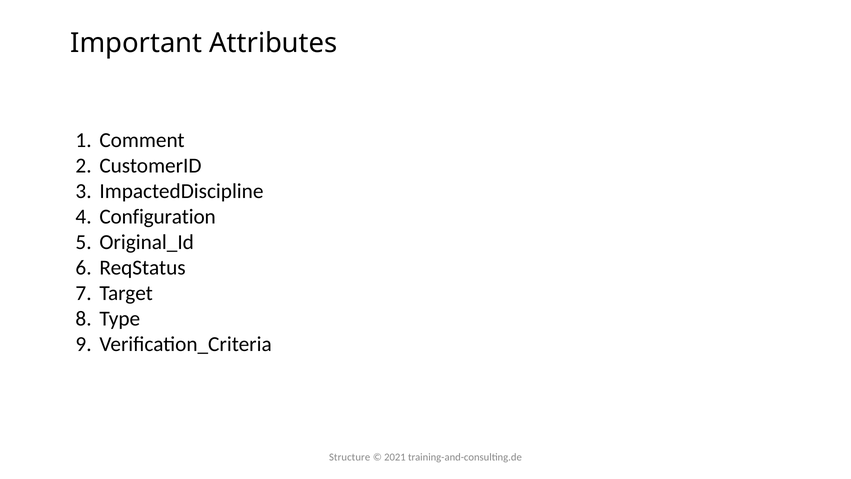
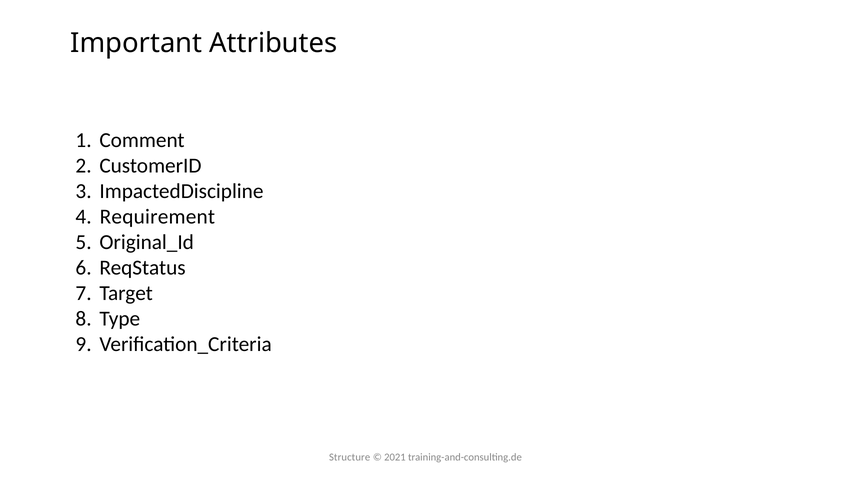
Configuration: Configuration -> Requirement (157, 217)
